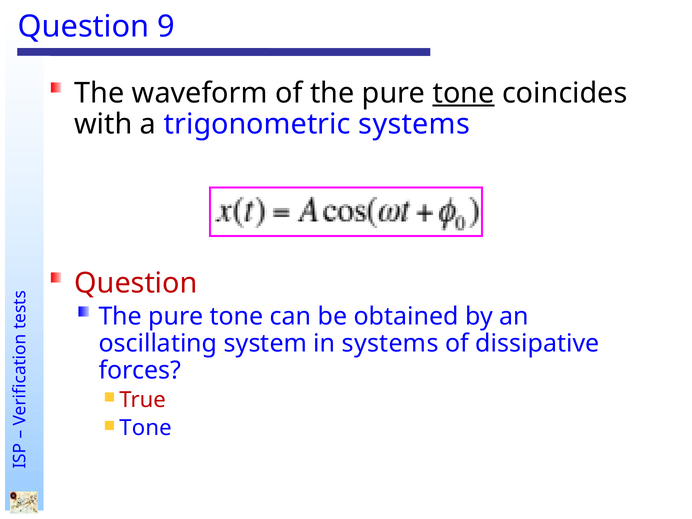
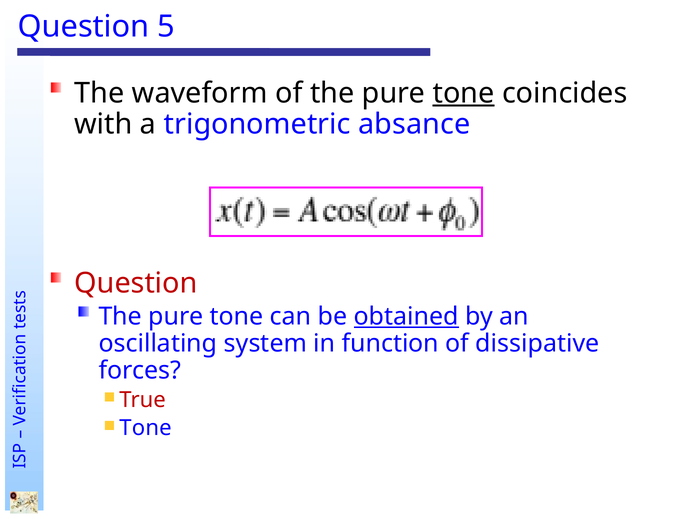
9: 9 -> 5 (166, 26)
trigonometric systems: systems -> absance (414, 124)
obtained underline: none -> present (406, 317)
in systems: systems -> function (390, 344)
